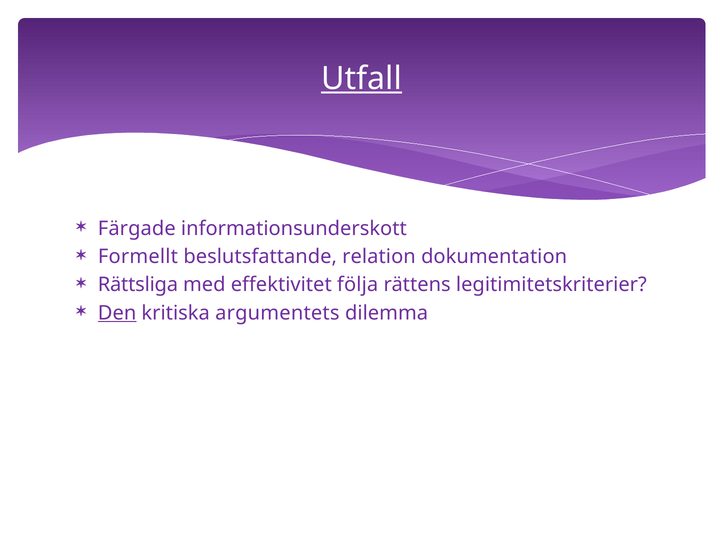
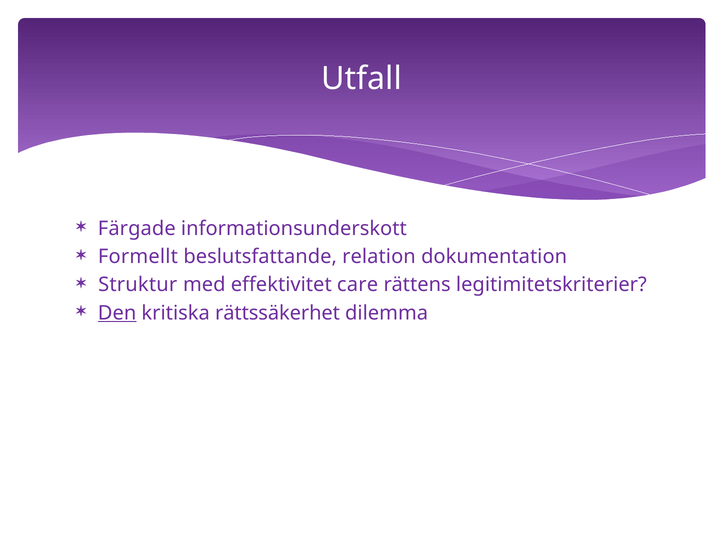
Utfall underline: present -> none (362, 79)
Rättsliga: Rättsliga -> Struktur (138, 285)
följa: följa -> care (358, 285)
argumentets: argumentets -> rättssäkerhet (278, 313)
